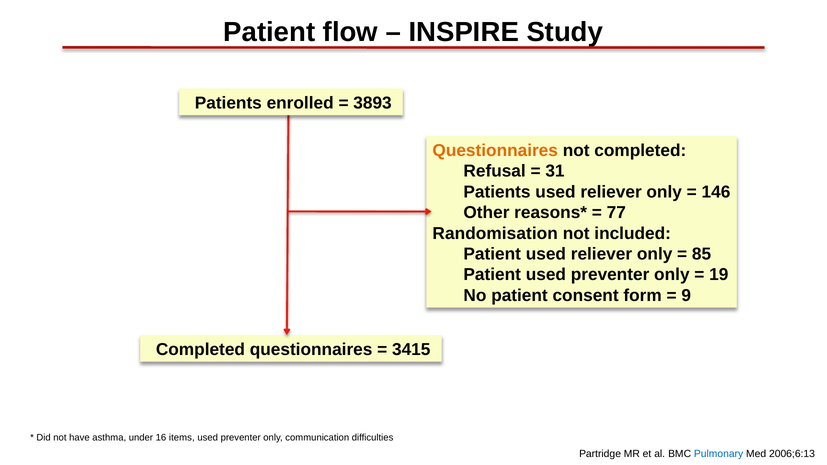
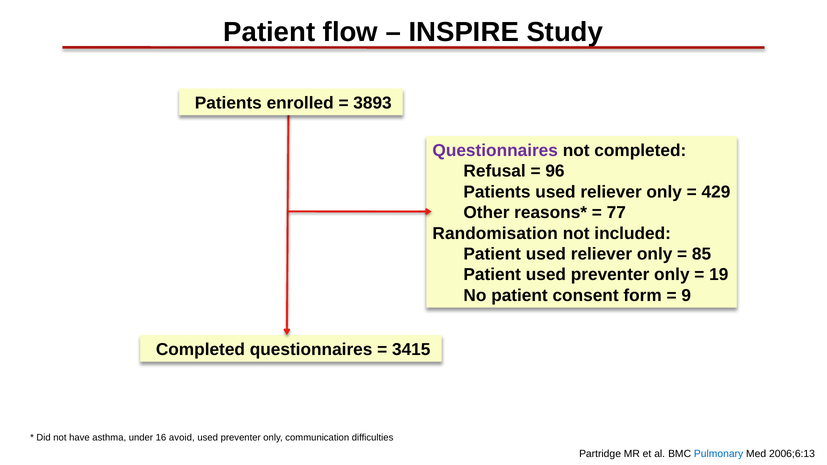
Questionnaires colour: orange -> purple (495, 151)
31: 31 -> 96 (555, 171)
146: 146 -> 429 (716, 192)
items: items -> avoid (182, 438)
